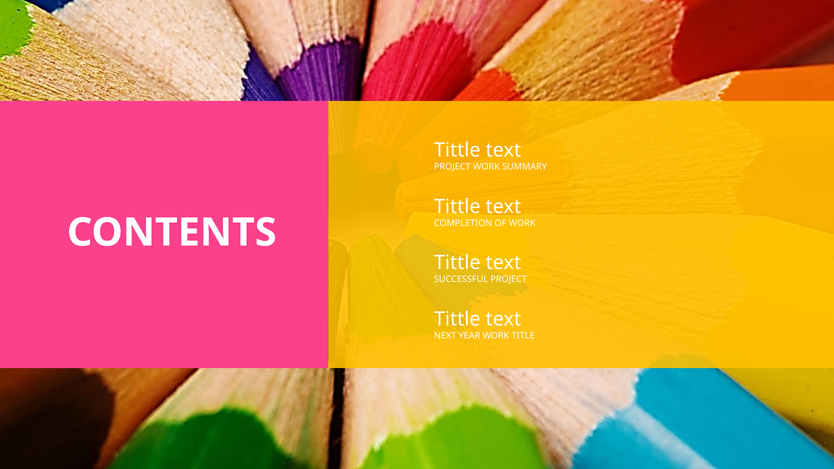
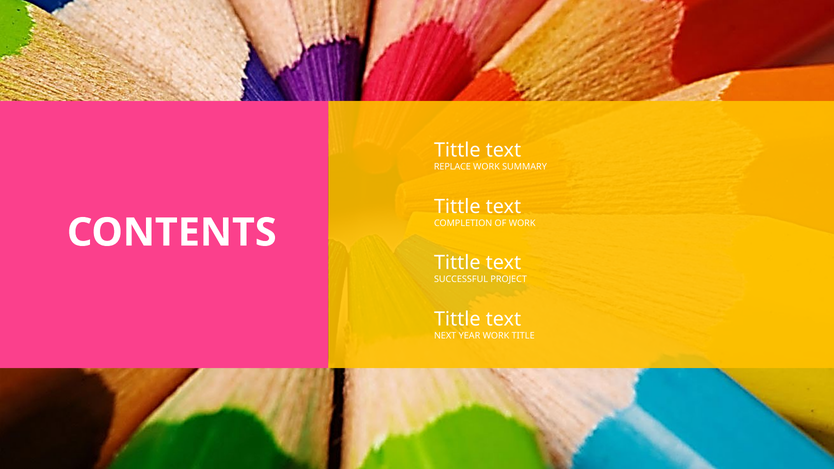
PROJECT: PROJECT -> REPLACE (452, 167)
